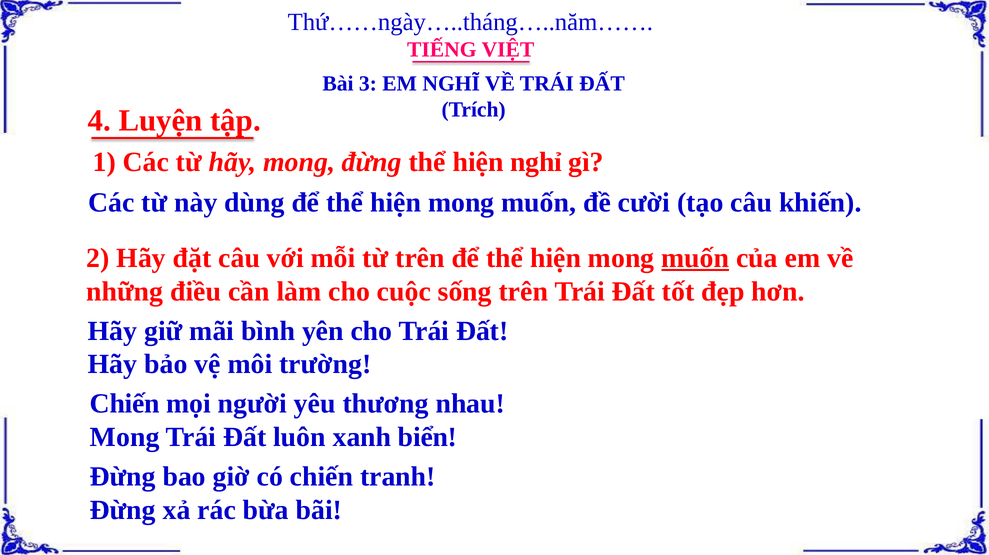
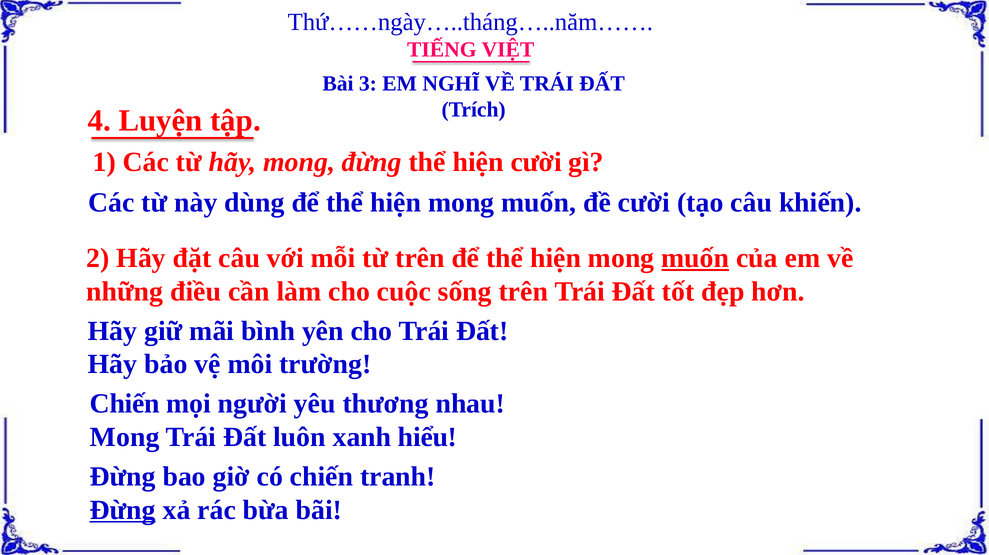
hiện nghỉ: nghỉ -> cười (536, 162)
biển: biển -> hiểu (427, 438)
Đừng underline: none -> present (123, 510)
